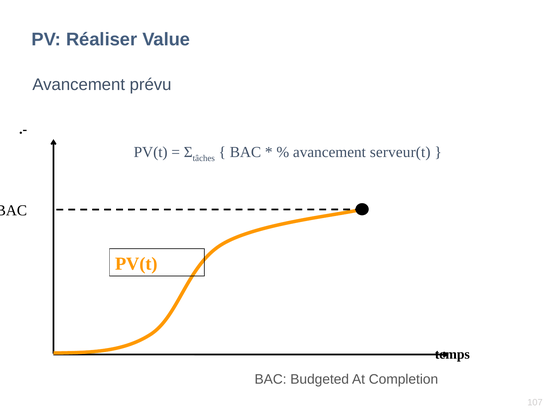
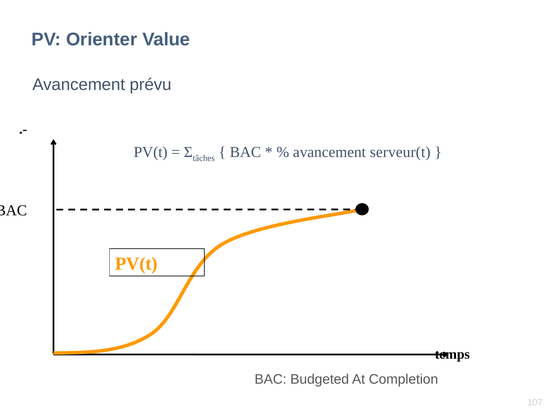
Réaliser: Réaliser -> Orienter (102, 39)
